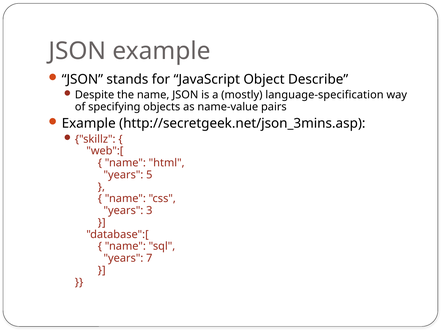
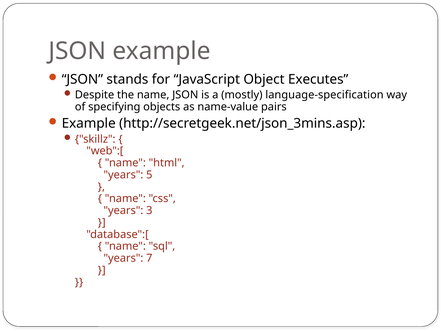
Describe: Describe -> Executes (318, 79)
